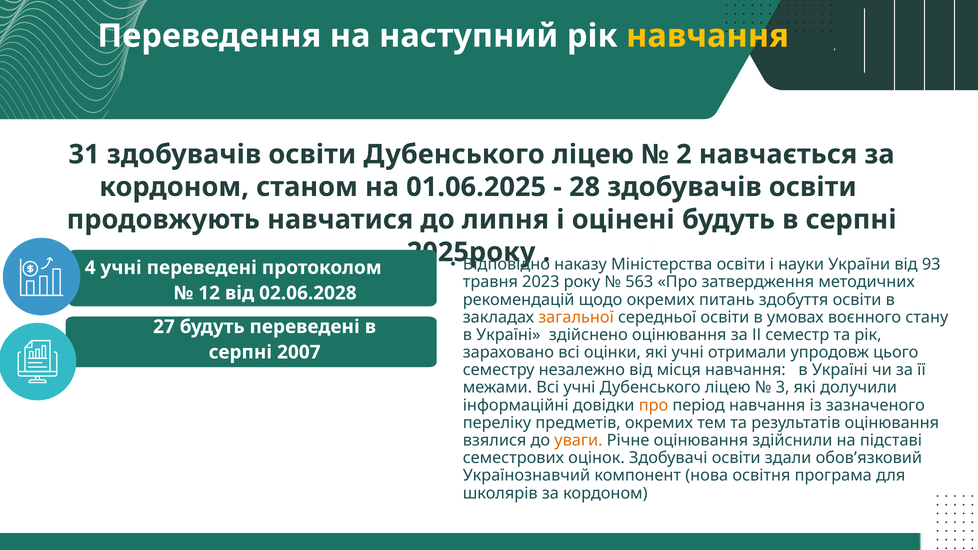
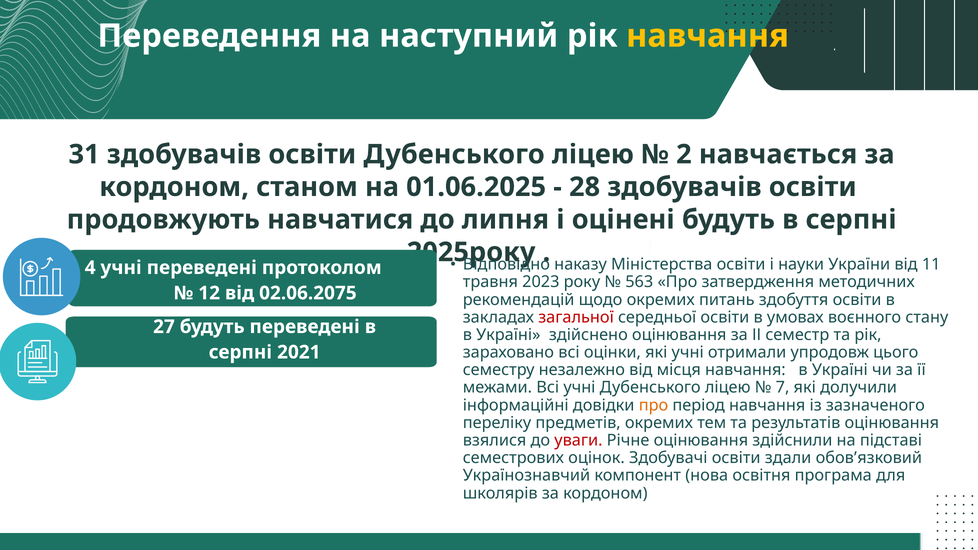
93: 93 -> 11 (931, 265)
02.06.2028: 02.06.2028 -> 02.06.2075 (308, 293)
загальної colour: orange -> red (576, 317)
2007: 2007 -> 2021 (299, 352)
3: 3 -> 7 (783, 388)
уваги colour: orange -> red (578, 440)
